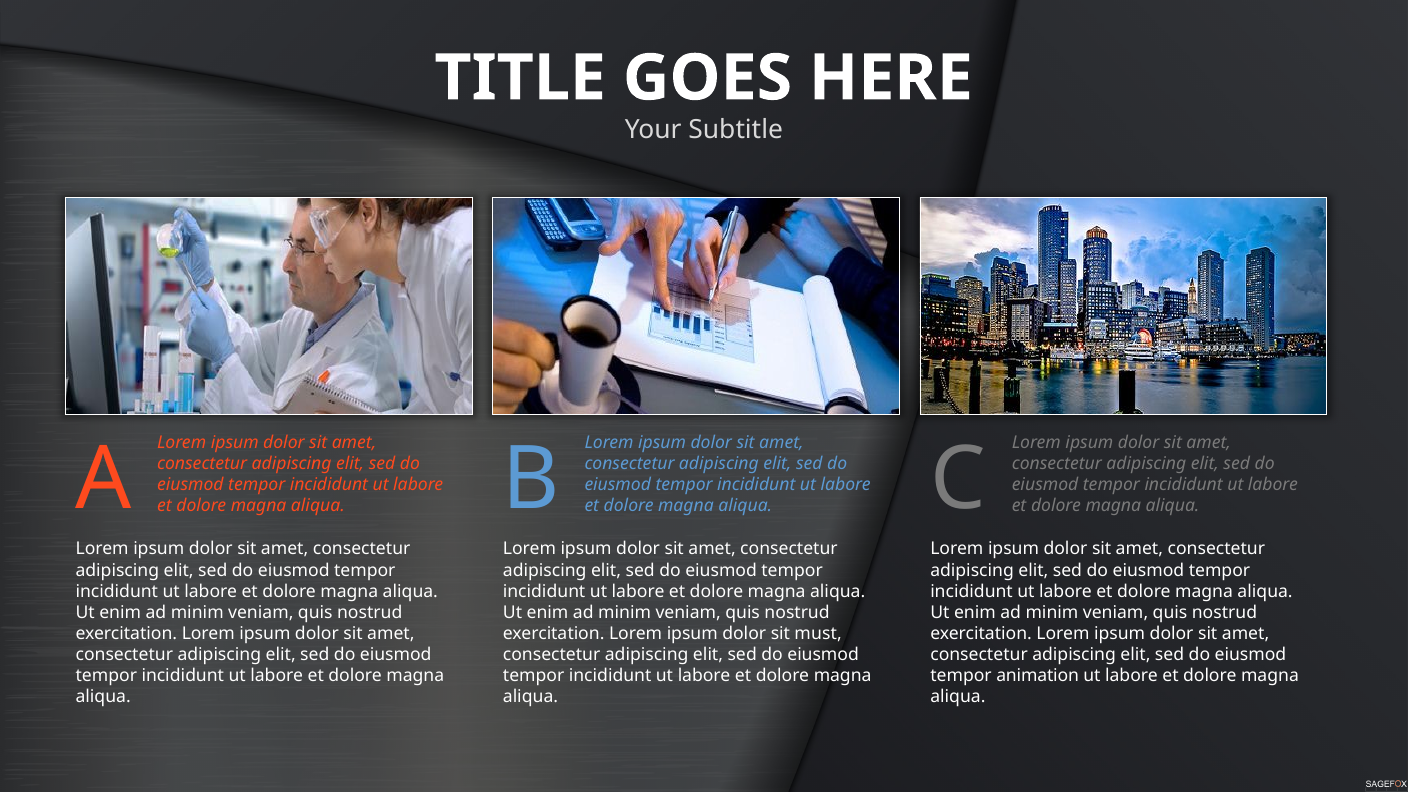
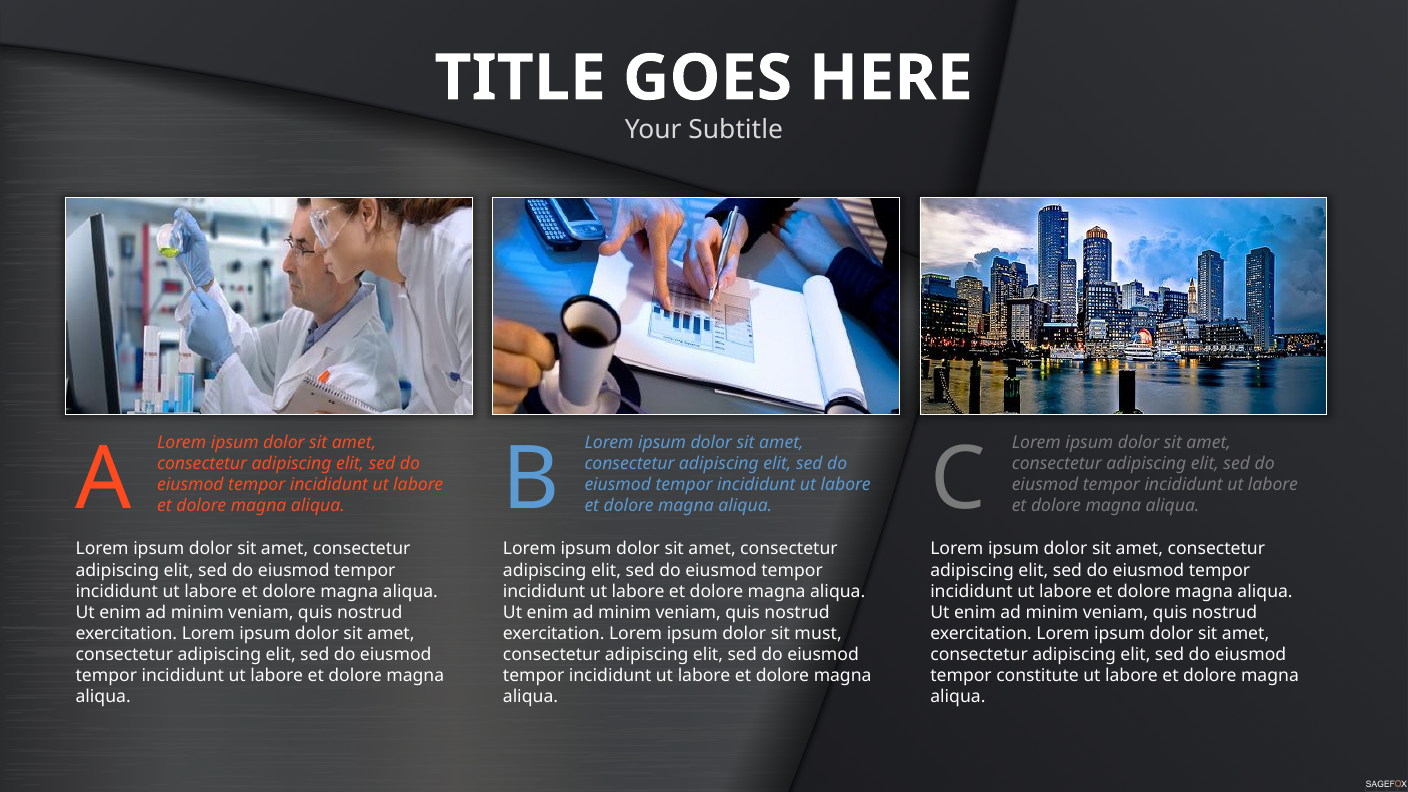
animation: animation -> constitute (1038, 676)
